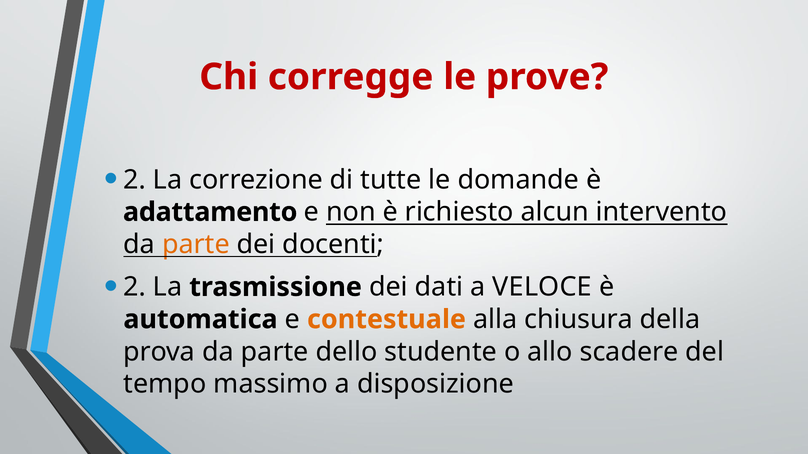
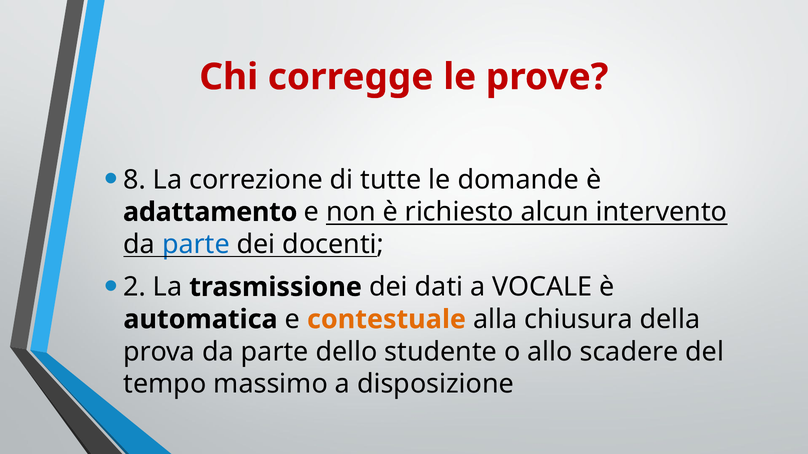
2: 2 -> 8 (135, 180)
parte colour: orange -> blue (196, 245)
VELOCE: VELOCE -> VOCALE (542, 287)
